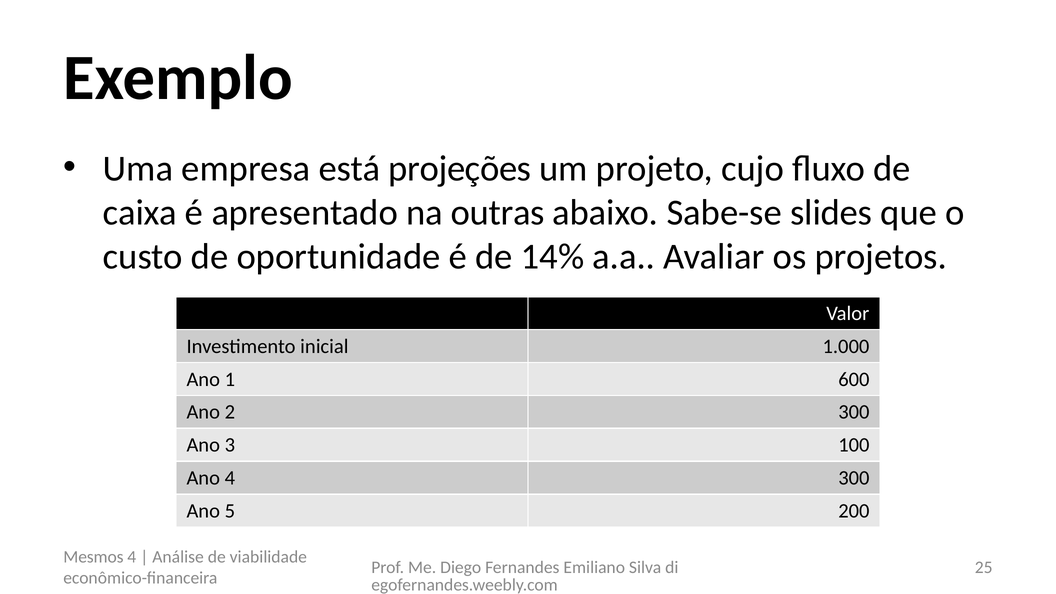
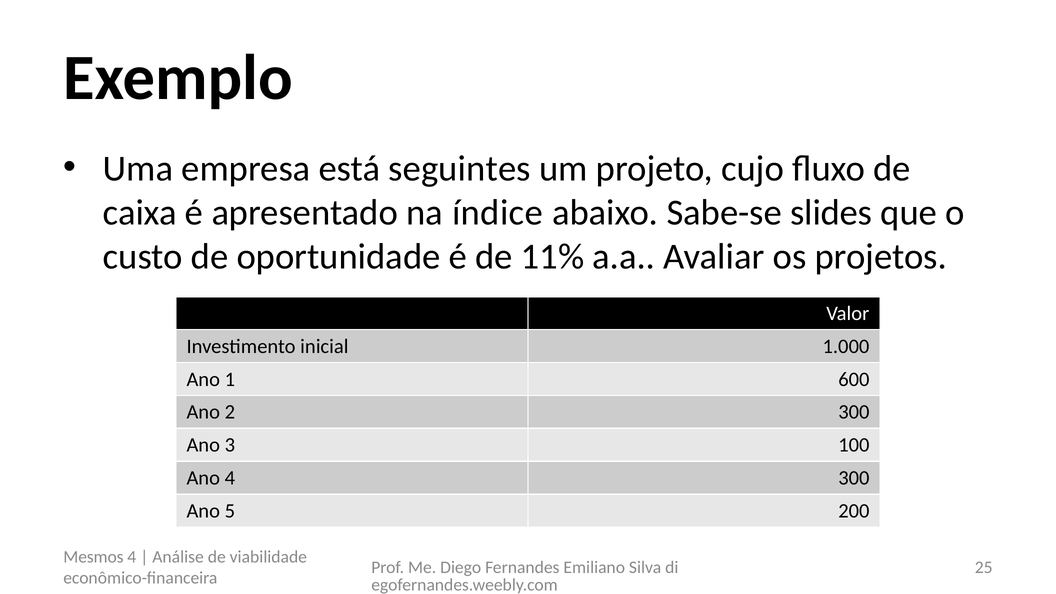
projeções: projeções -> seguintes (460, 168)
outras: outras -> índice (497, 212)
14%: 14% -> 11% (553, 256)
